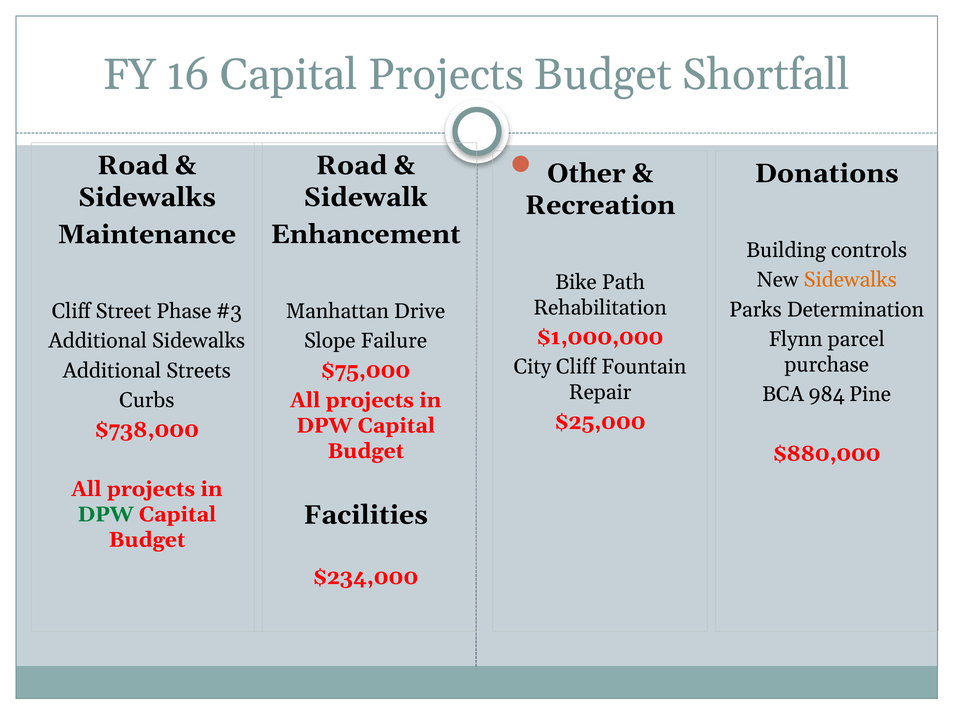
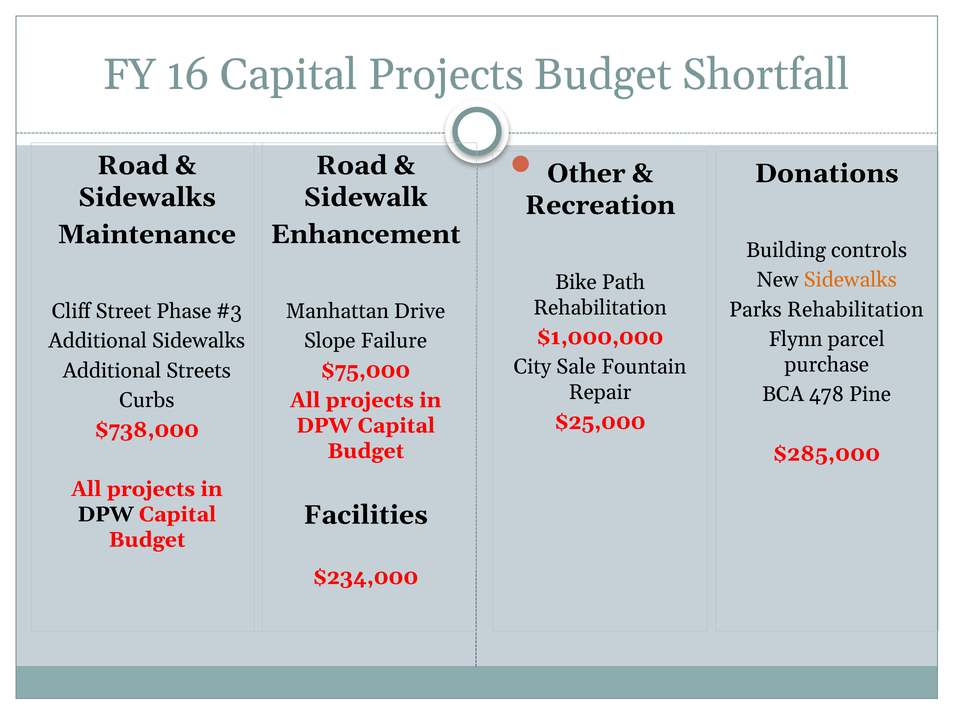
Parks Determination: Determination -> Rehabilitation (855, 310)
City Cliff: Cliff -> Sale (576, 367)
984: 984 -> 478 (827, 395)
$880,000: $880,000 -> $285,000 (827, 454)
DPW colour: green -> black (106, 515)
